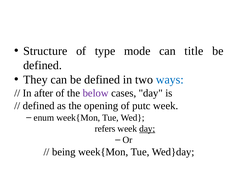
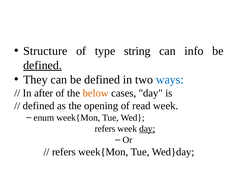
mode: mode -> string (137, 51)
title: title -> info (194, 51)
defined underline: none -> present (43, 65)
below colour: purple -> orange (96, 93)
putc: putc -> read (141, 105)
being: being -> refers (64, 151)
